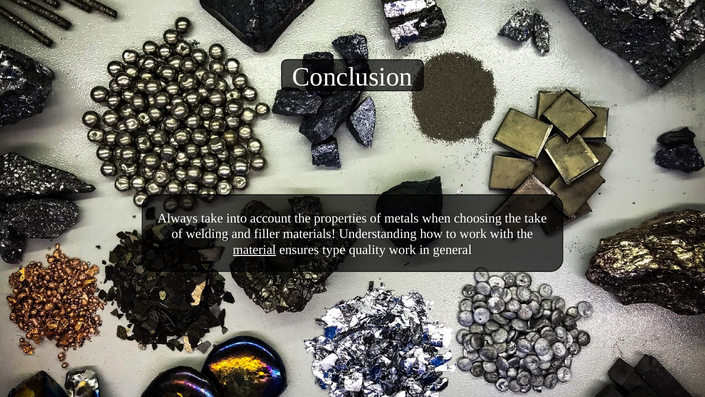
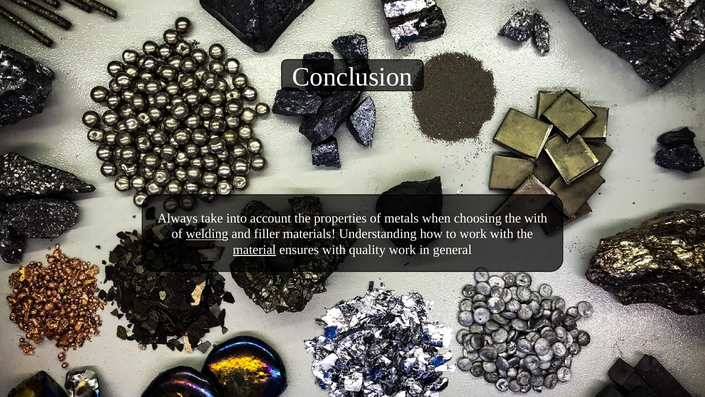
the take: take -> with (536, 218)
welding underline: none -> present (207, 234)
ensures type: type -> with (334, 250)
